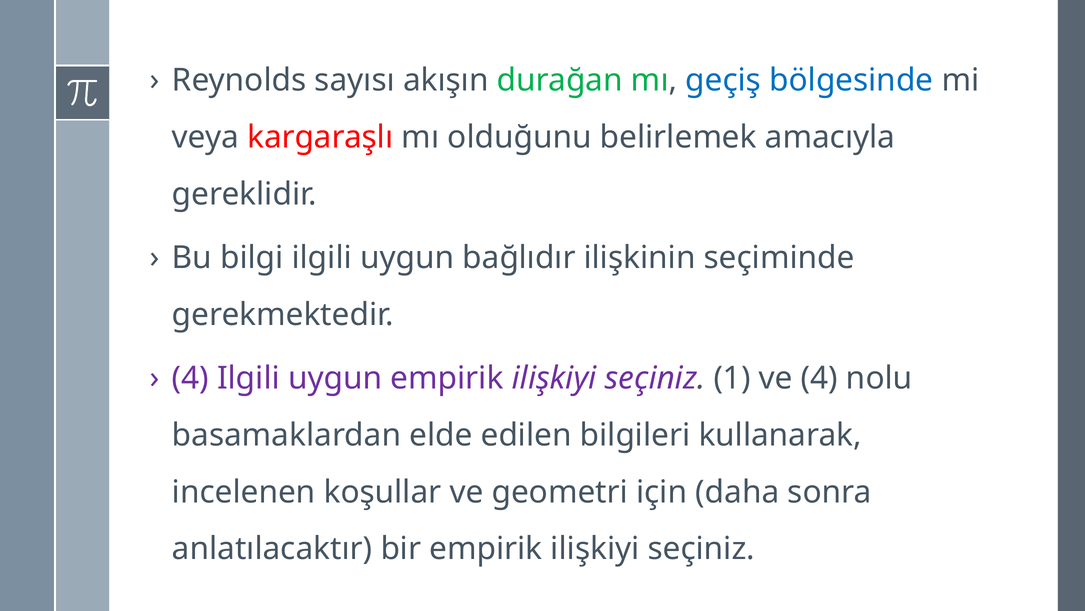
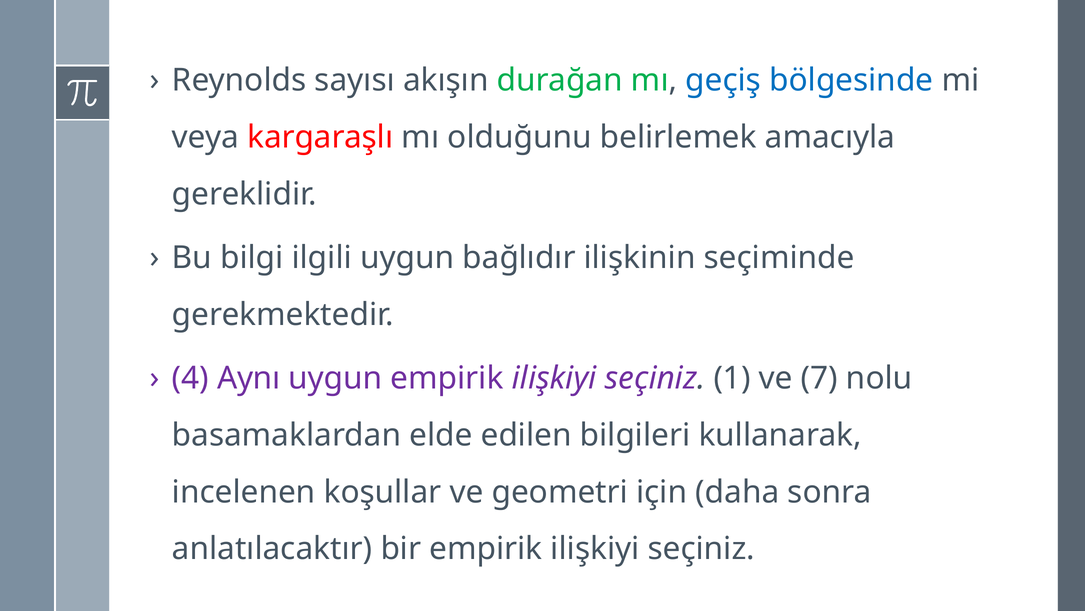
4 Ilgili: Ilgili -> Aynı (249, 378)
ve 4: 4 -> 7 (819, 378)
